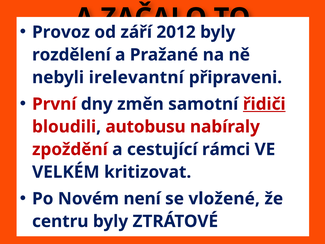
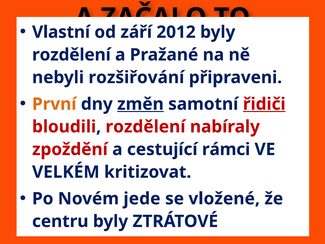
Provoz: Provoz -> Vlastní (61, 32)
irelevantní: irelevantní -> rozšiřování (136, 77)
První colour: red -> orange (54, 104)
změn underline: none -> present (140, 104)
bloudili autobusu: autobusu -> rozdělení (145, 127)
není: není -> jede (142, 198)
